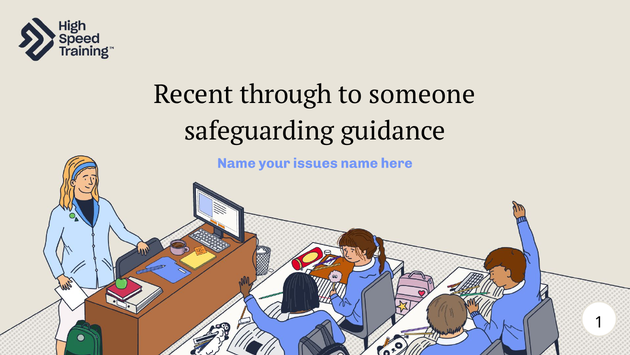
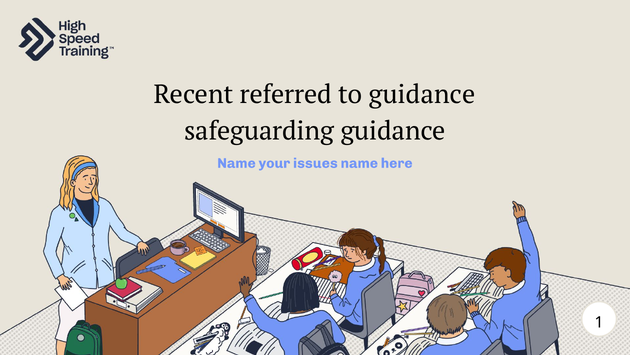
through: through -> referred (286, 94)
to someone: someone -> guidance (422, 94)
